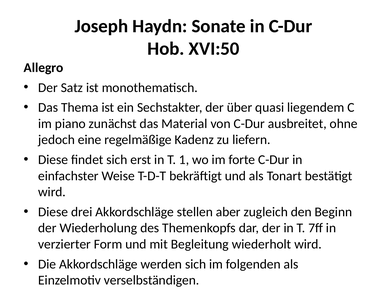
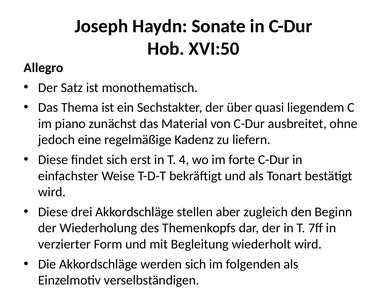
1: 1 -> 4 (184, 160)
